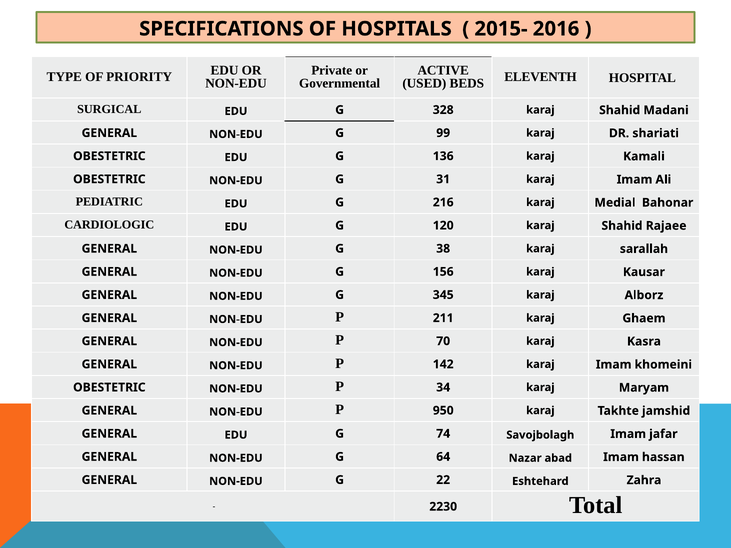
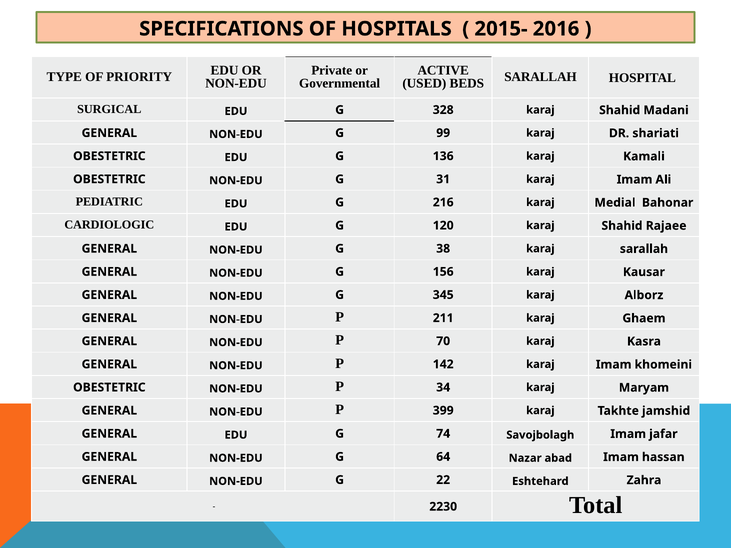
BEDS ELEVENTH: ELEVENTH -> SARALLAH (540, 77)
950: 950 -> 399 (443, 411)
